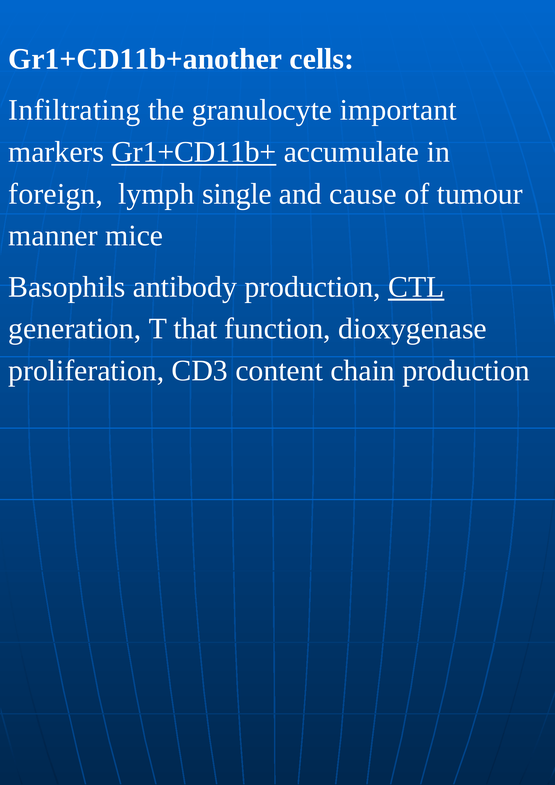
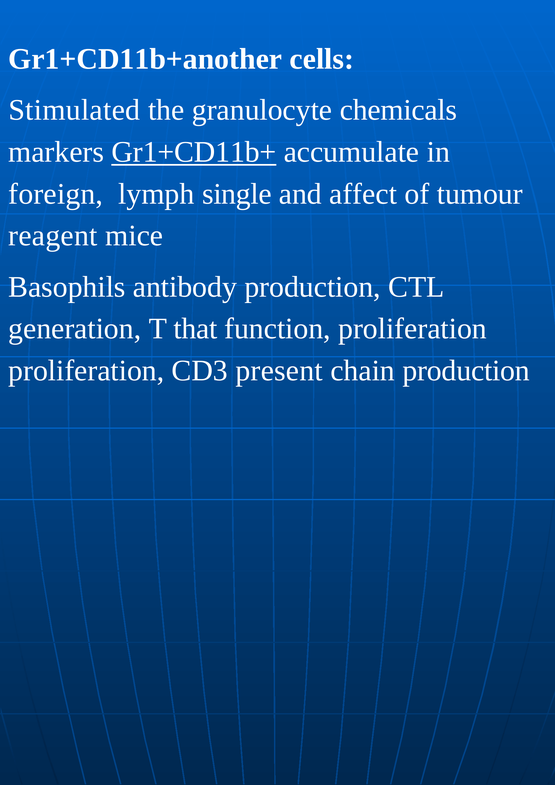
Infiltrating: Infiltrating -> Stimulated (74, 110)
important: important -> chemicals (398, 110)
cause: cause -> affect (363, 194)
manner: manner -> reagent (53, 236)
CTL underline: present -> none (416, 287)
function dioxygenase: dioxygenase -> proliferation (412, 329)
content: content -> present (279, 371)
